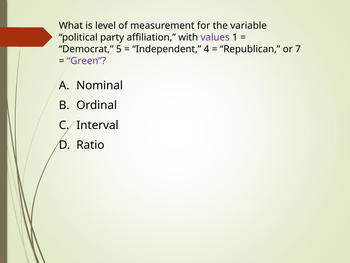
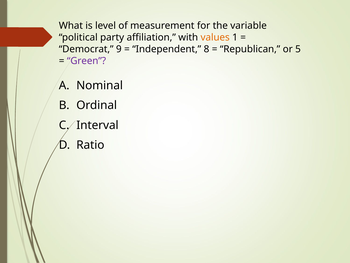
values colour: purple -> orange (215, 37)
5: 5 -> 9 (119, 49)
4: 4 -> 8 (207, 49)
7: 7 -> 5 (298, 49)
